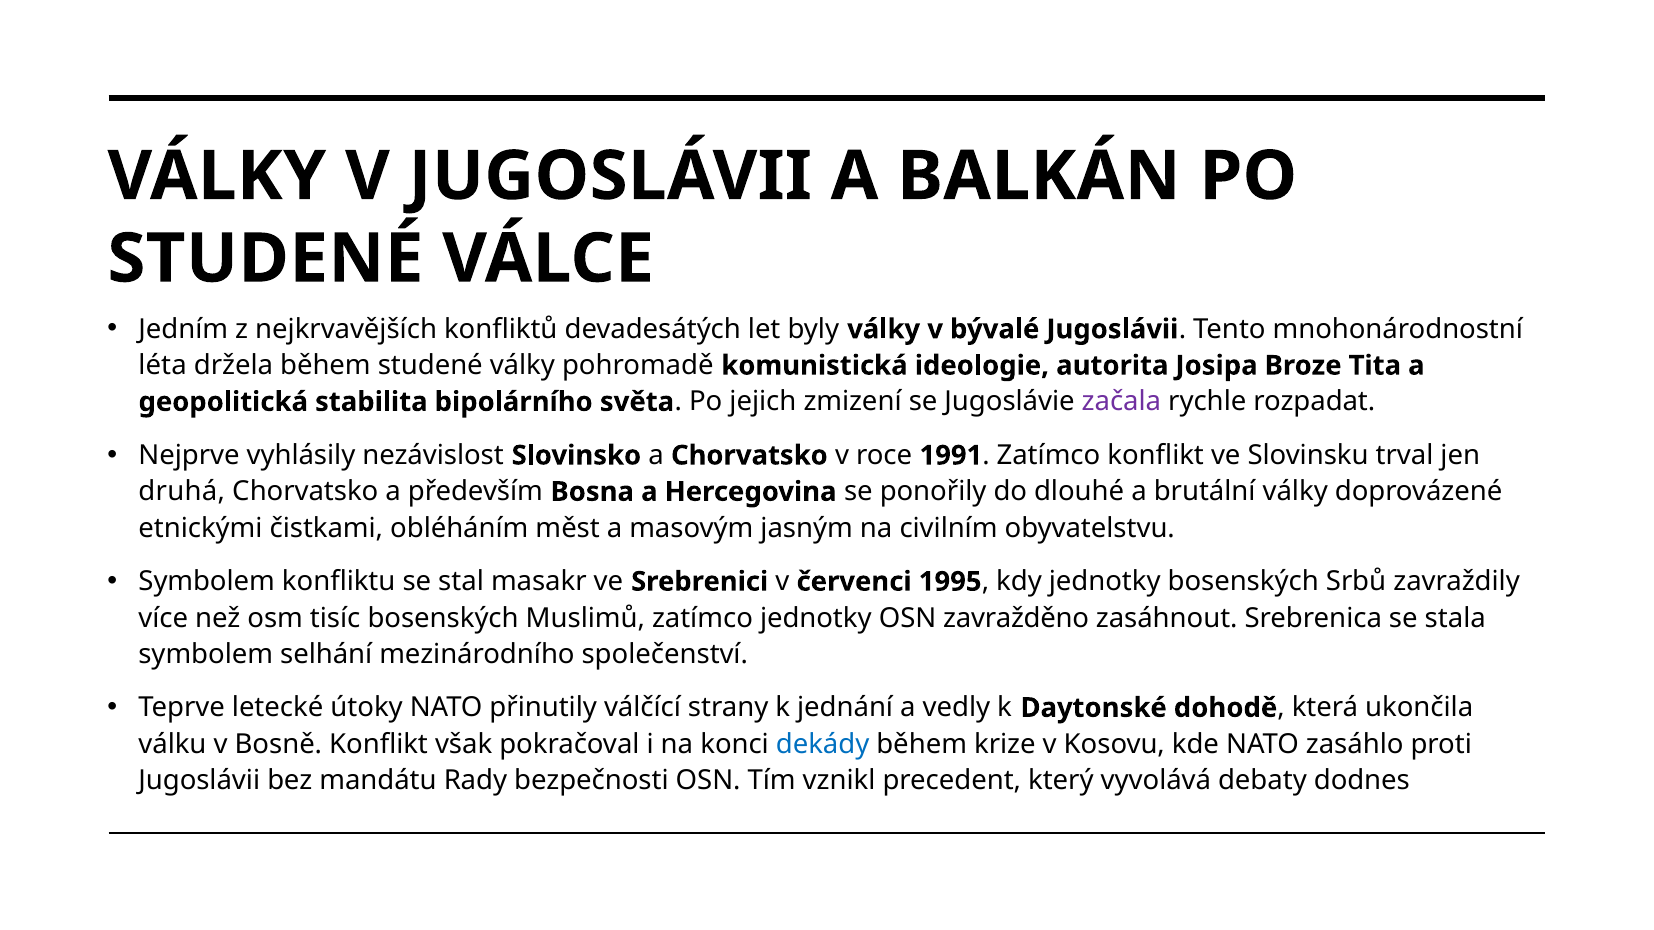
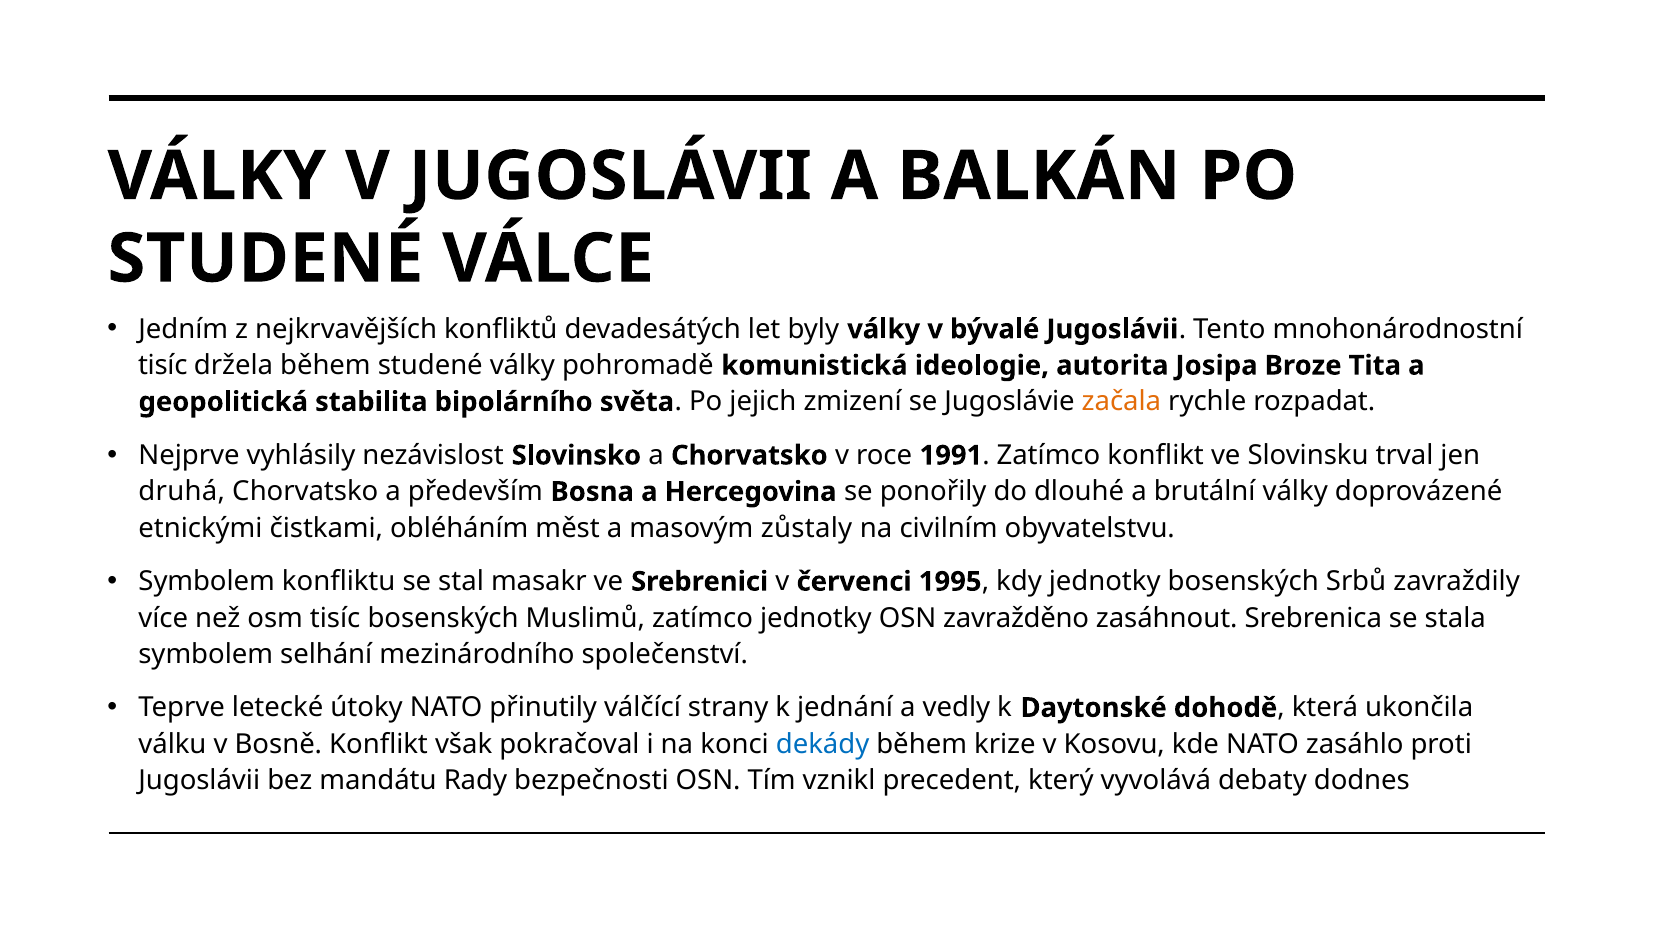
léta: léta -> tisíc (163, 366)
začala colour: purple -> orange (1121, 402)
jasným: jasným -> zůstaly (807, 528)
